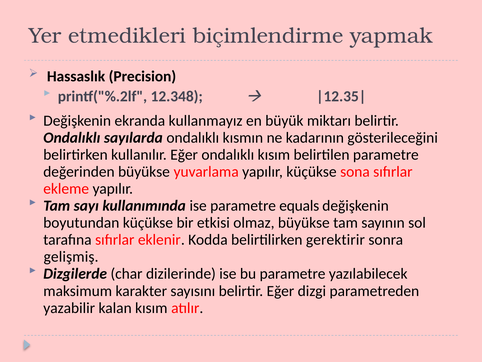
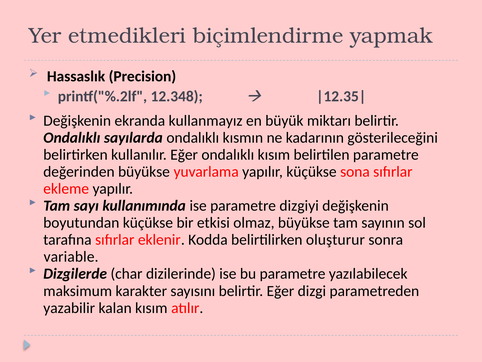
equals: equals -> dizgiyi (299, 206)
gerektirir: gerektirir -> oluşturur (335, 240)
gelişmiş: gelişmiş -> variable (71, 257)
